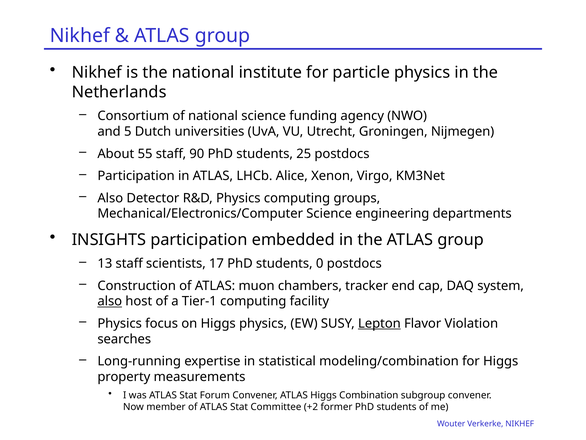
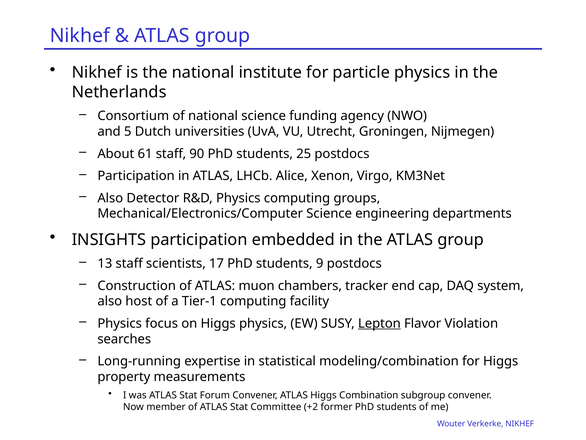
55: 55 -> 61 (145, 154)
0: 0 -> 9 (320, 263)
also underline: present -> none (110, 301)
